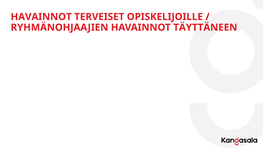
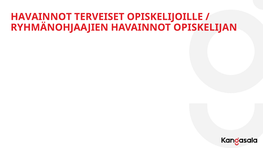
TÄYTTÄNEEN: TÄYTTÄNEEN -> OPISKELIJAN (205, 27)
